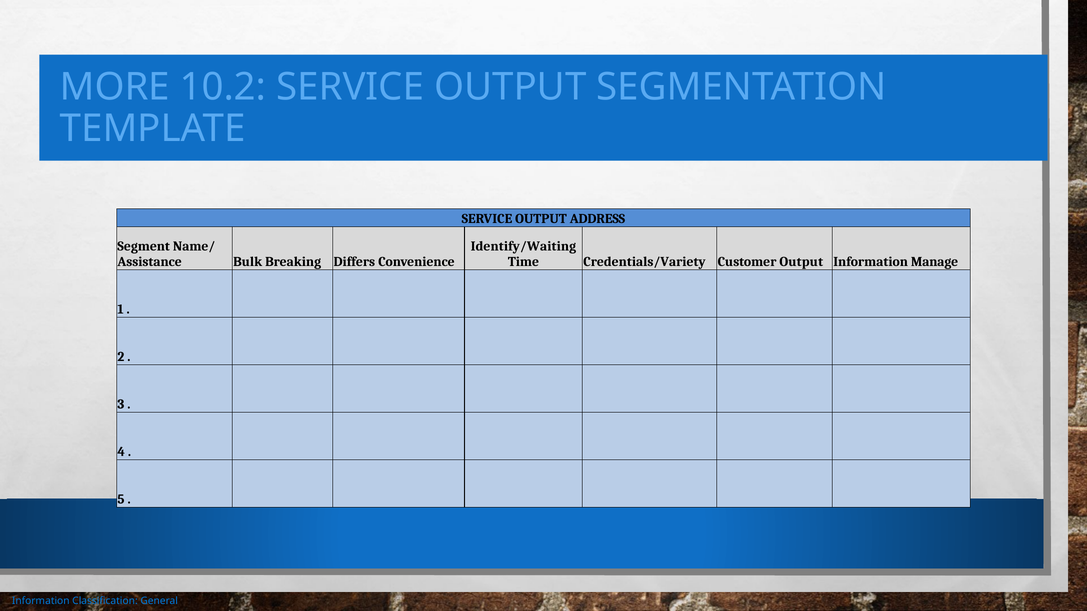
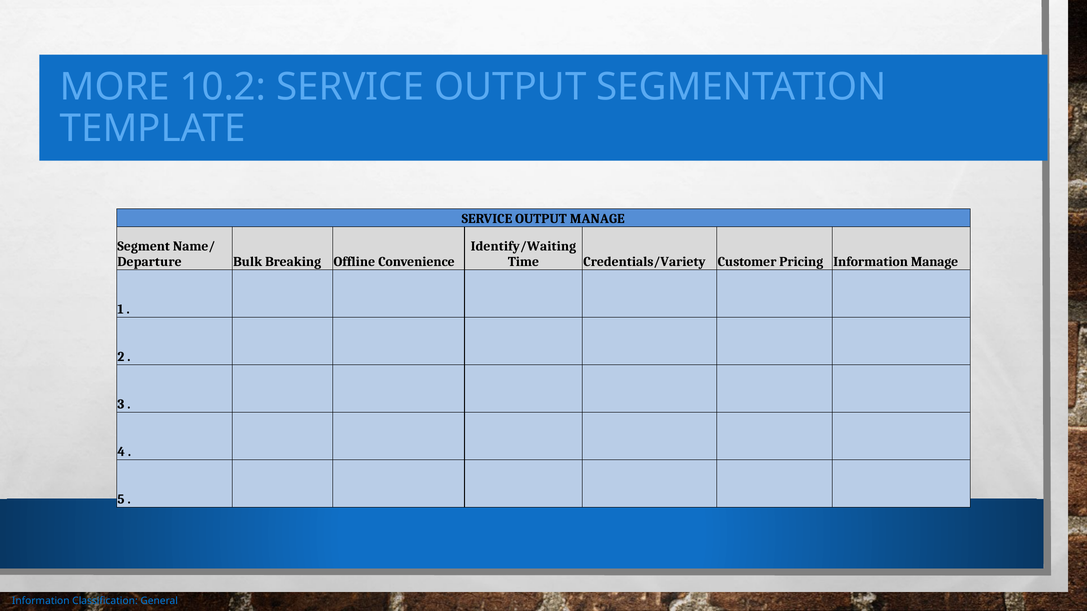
OUTPUT ADDRESS: ADDRESS -> MANAGE (597, 219)
Assistance: Assistance -> Departure (150, 262)
Differs: Differs -> Offline (354, 262)
Customer Output: Output -> Pricing (801, 262)
